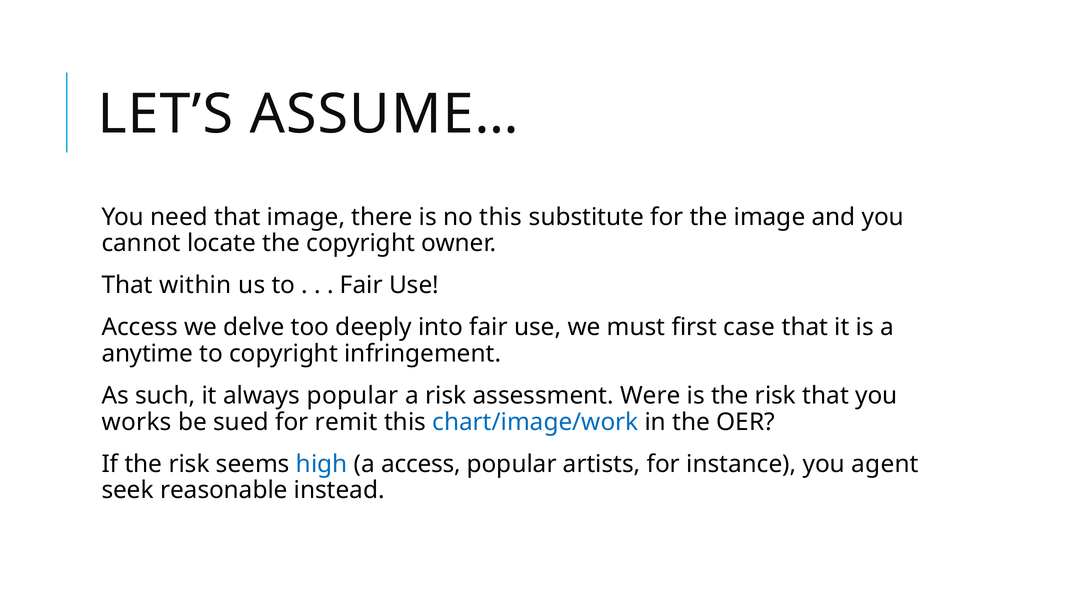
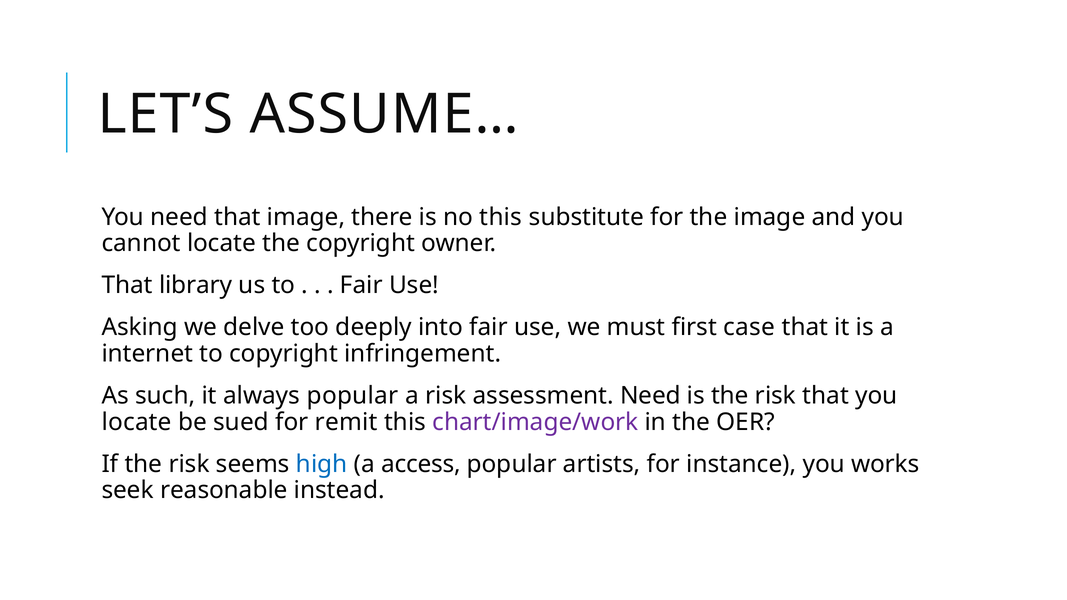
within: within -> library (196, 285)
Access: Access -> Asking (140, 327)
anytime: anytime -> internet (147, 354)
assessment Were: Were -> Need (650, 396)
works: works -> locate (137, 422)
chart/image/work colour: blue -> purple (535, 422)
agent: agent -> works (885, 464)
